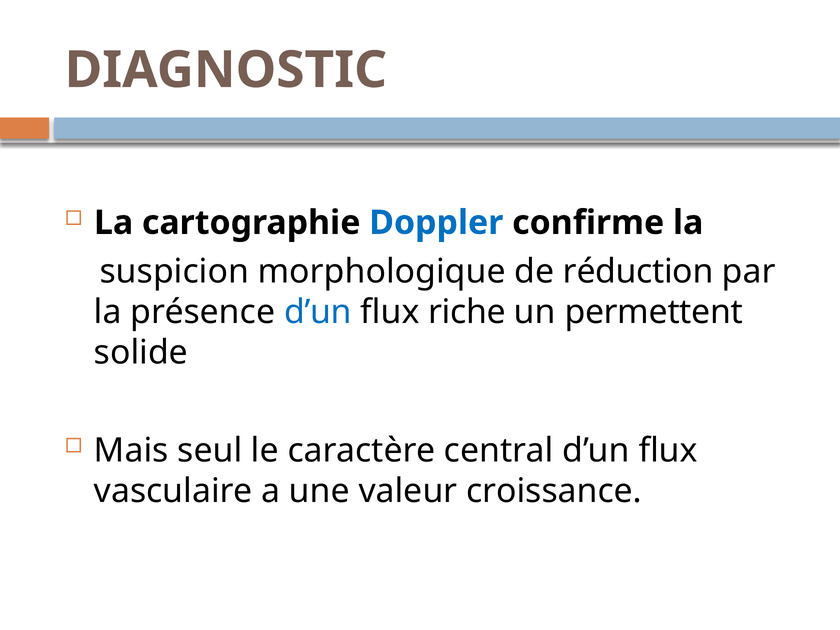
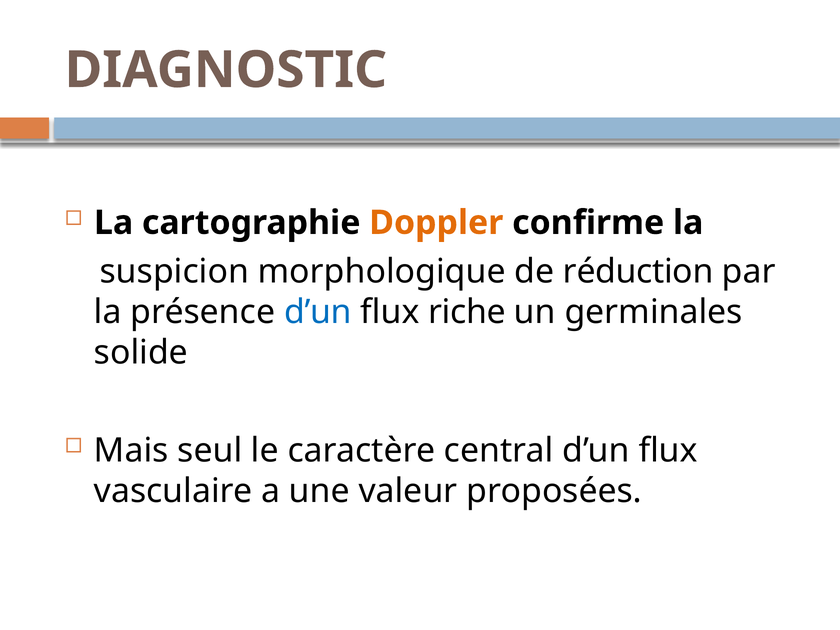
Doppler colour: blue -> orange (436, 223)
permettent: permettent -> germinales (654, 312)
croissance: croissance -> proposées (554, 491)
